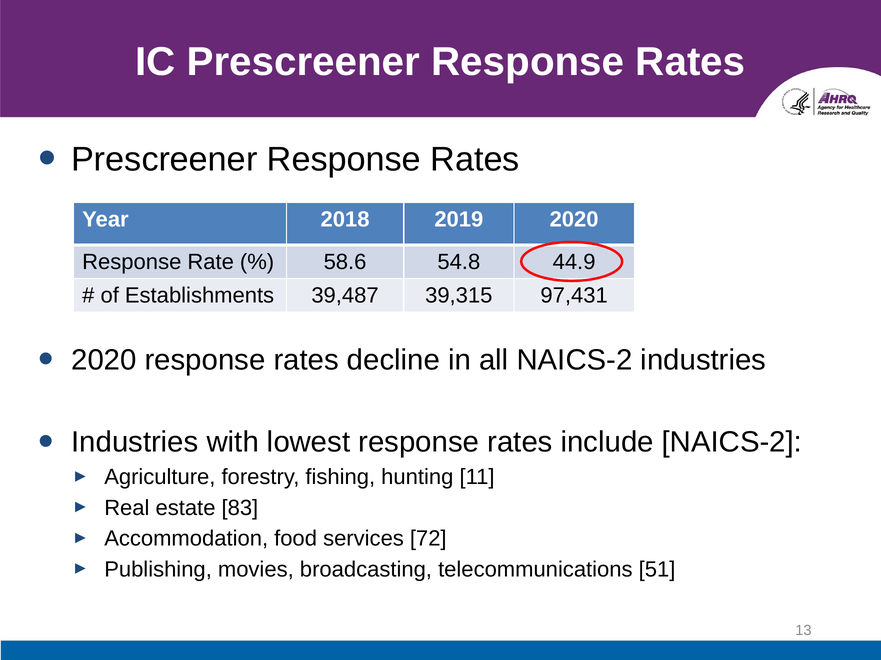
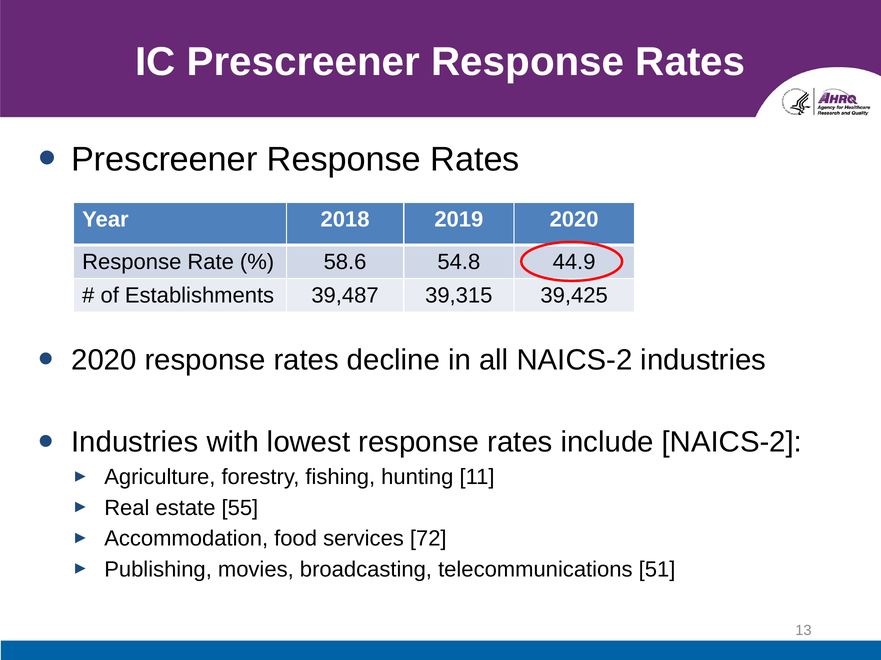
97,431: 97,431 -> 39,425 (574, 296)
83: 83 -> 55 (240, 508)
